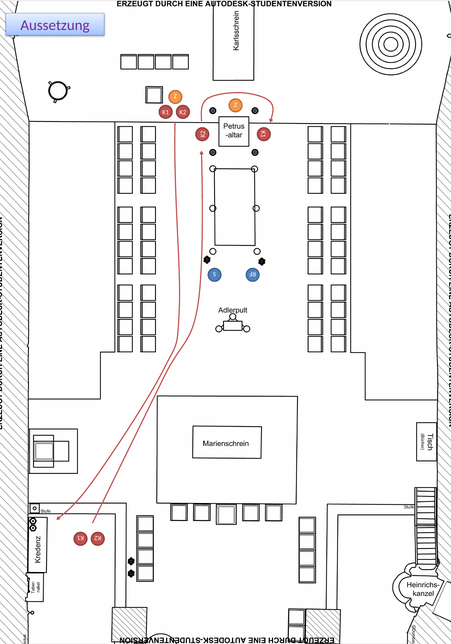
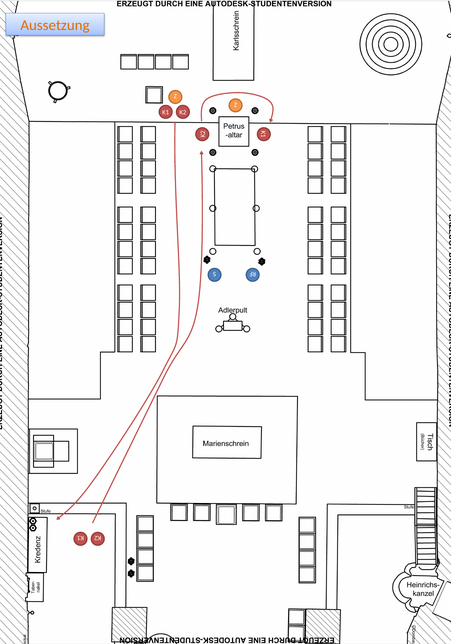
Aussetzung colour: purple -> orange (55, 25)
